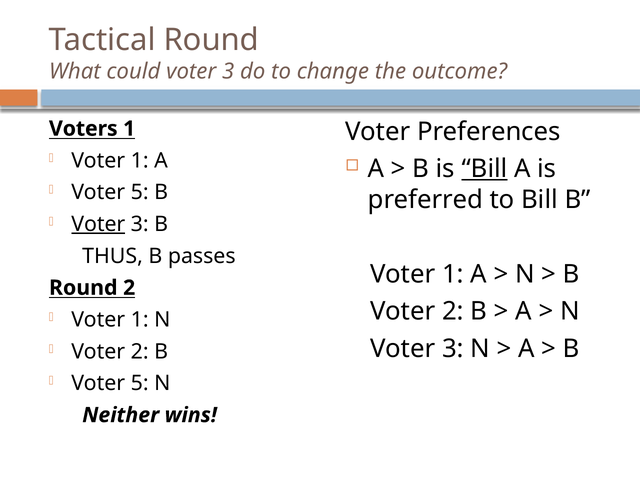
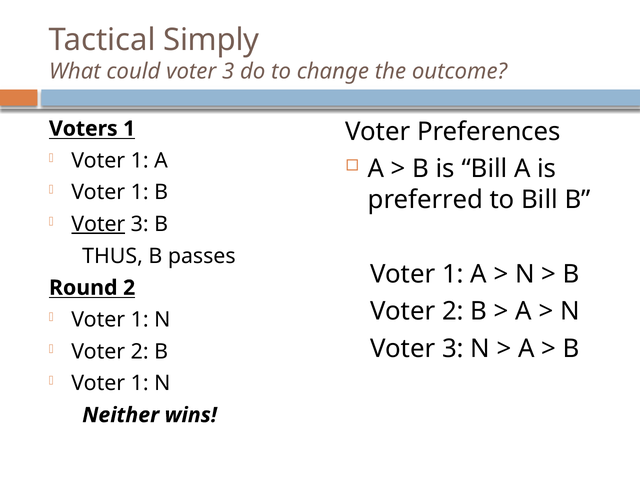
Tactical Round: Round -> Simply (211, 40)
Bill underline: present -> none (484, 169)
5: 5 -> 1 (140, 192)
5: 5 -> 1 (140, 383)
